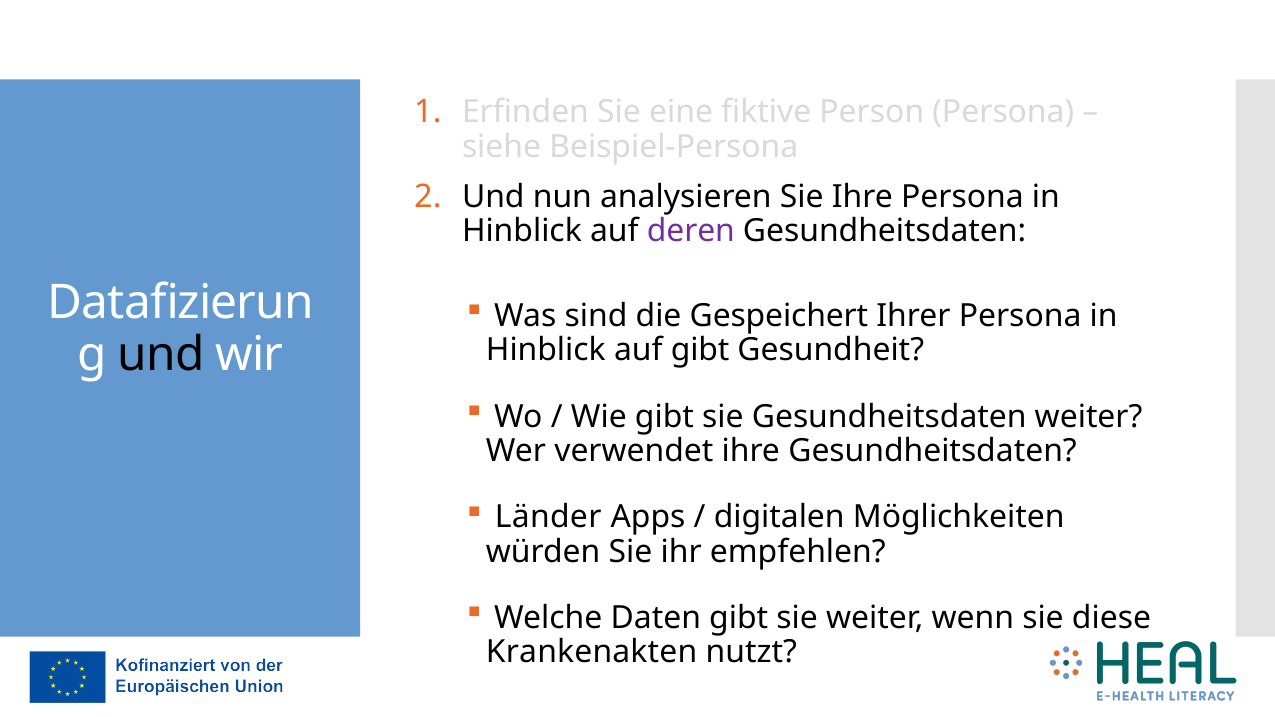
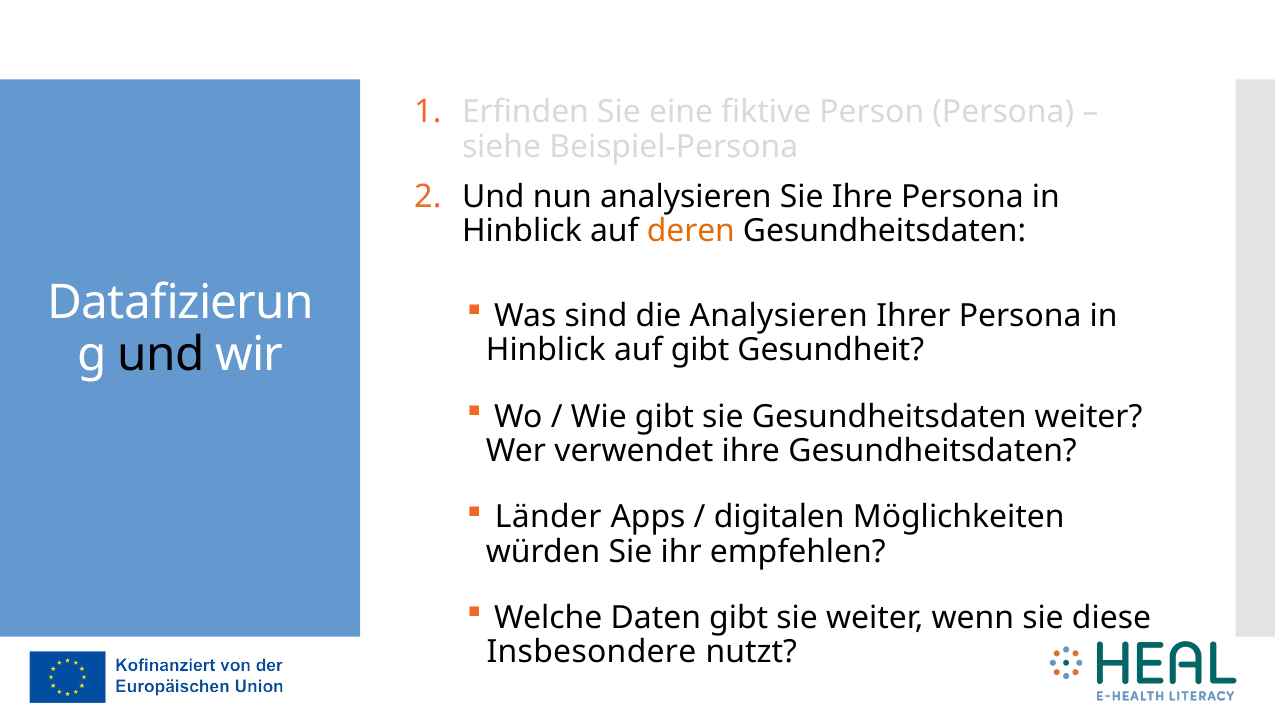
deren colour: purple -> orange (691, 231)
die Gespeichert: Gespeichert -> Analysieren (779, 316)
Krankenakten: Krankenakten -> Insbesondere (592, 652)
